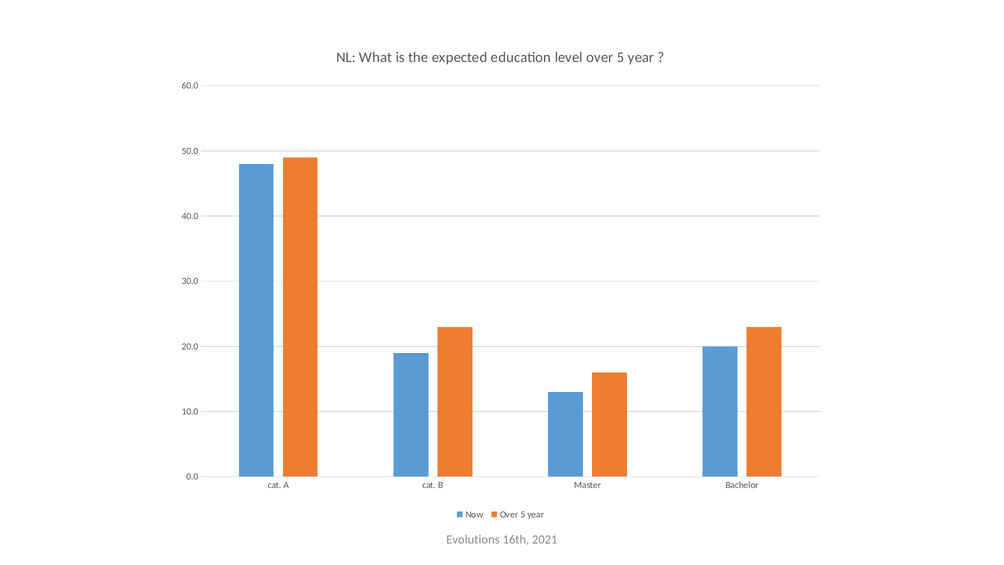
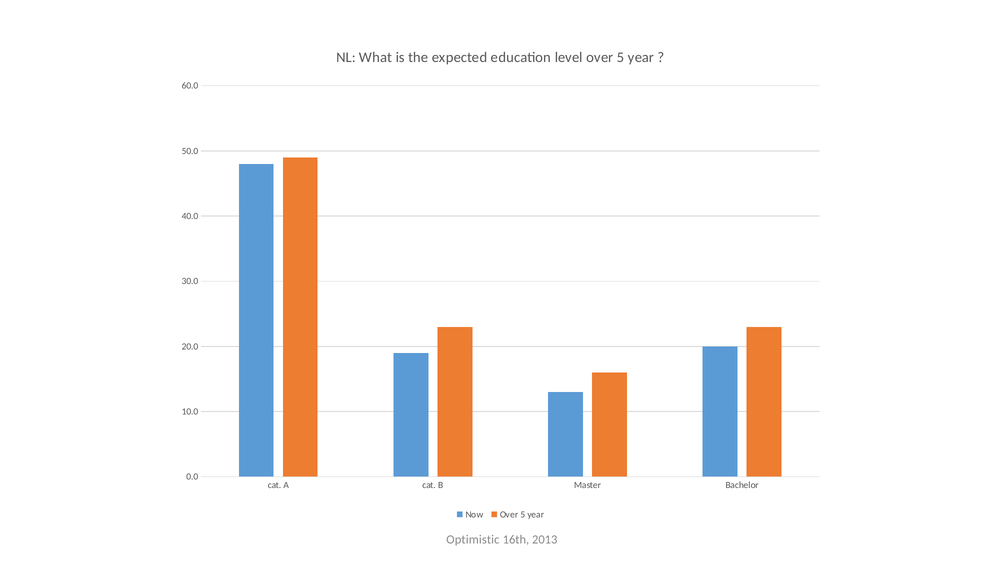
Evolutions: Evolutions -> Optimistic (473, 539)
2021: 2021 -> 2013 (545, 539)
